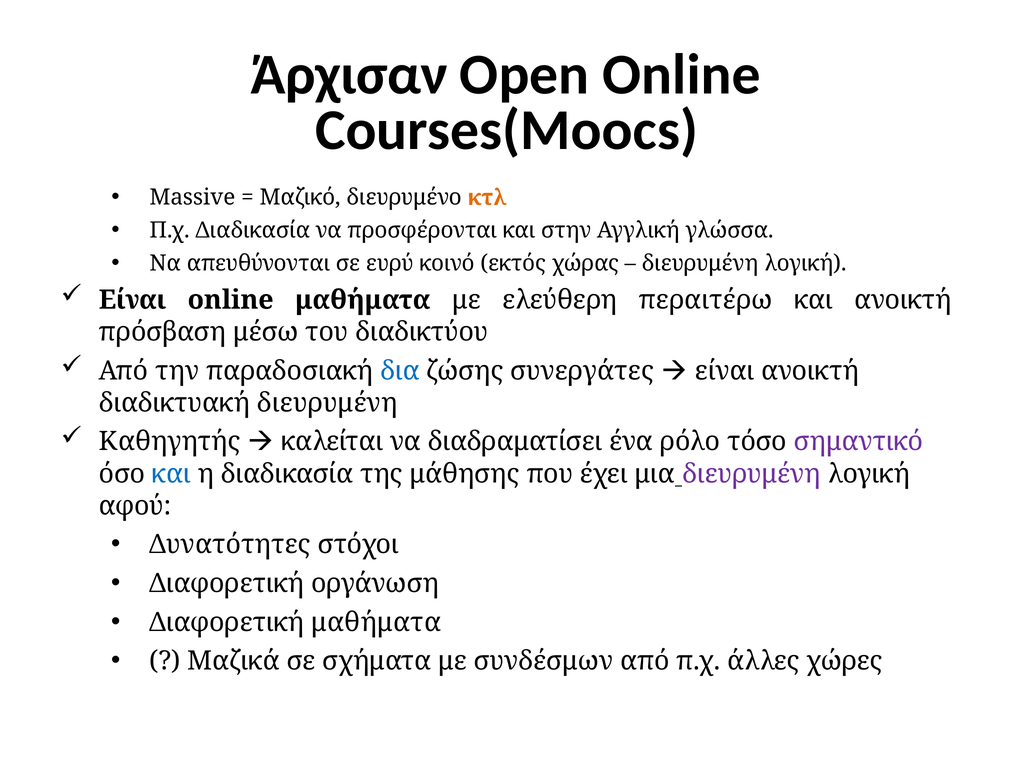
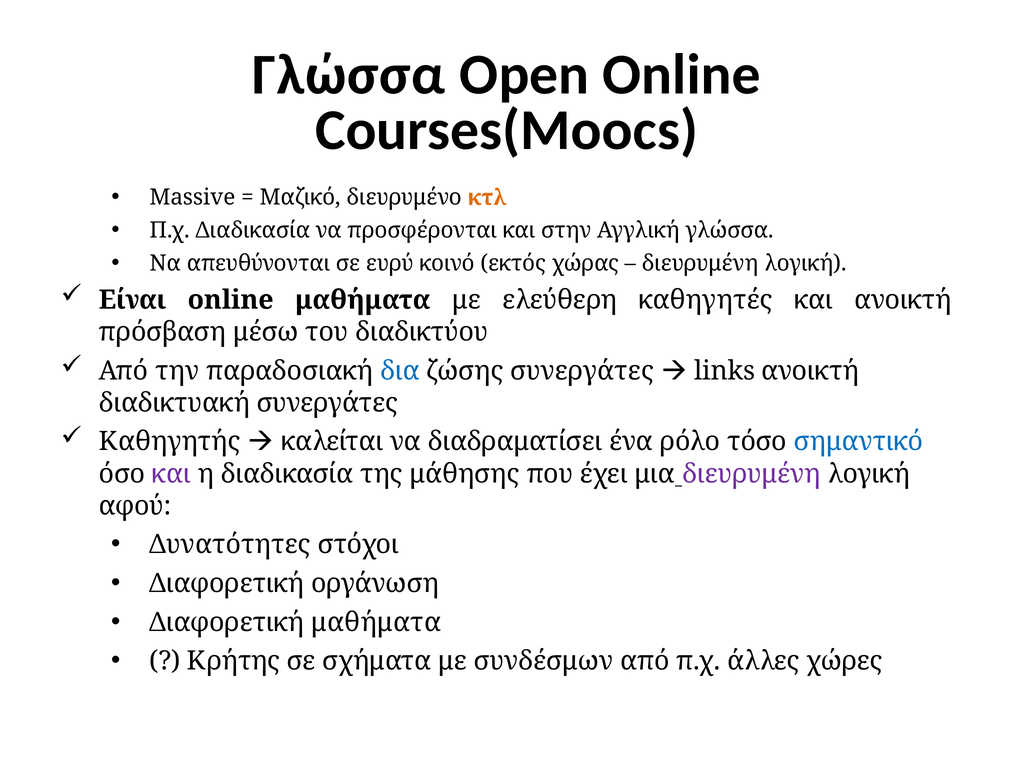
Άρχισαν: Άρχισαν -> Γλώσσα (349, 75)
περαιτέρω: περαιτέρω -> καθηγητές (706, 300)
είναι: είναι -> links (725, 371)
διαδικτυακή διευρυμένη: διευρυμένη -> συνεργάτες (327, 403)
σημαντικό colour: purple -> blue (858, 442)
και colour: blue -> purple (171, 474)
Μαζικά: Μαζικά -> Κρήτης (234, 661)
